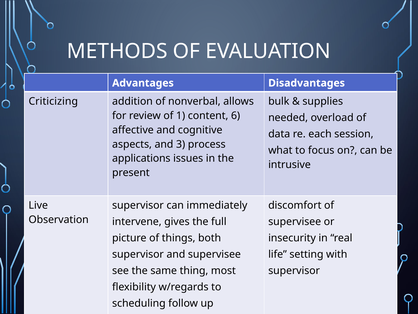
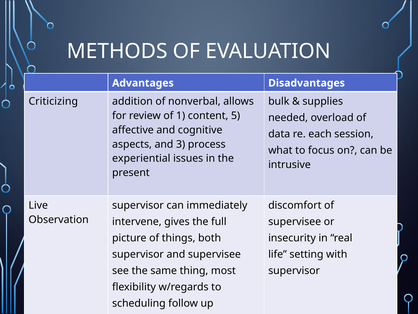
6: 6 -> 5 (236, 116)
applications: applications -> experiential (141, 158)
